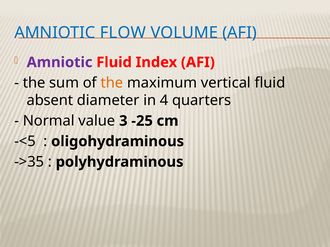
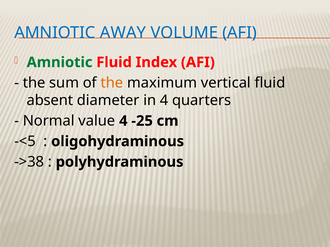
FLOW: FLOW -> AWAY (123, 33)
Amniotic colour: purple -> green (60, 62)
value 3: 3 -> 4 (123, 121)
->35: ->35 -> ->38 (29, 162)
